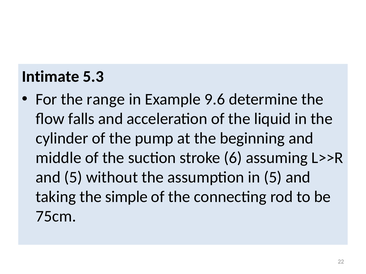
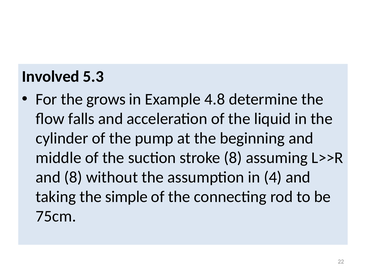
Intimate: Intimate -> Involved (51, 77)
range: range -> grows (106, 100)
9.6: 9.6 -> 4.8 (215, 100)
stroke 6: 6 -> 8 (233, 158)
and 5: 5 -> 8 (73, 178)
in 5: 5 -> 4 (273, 178)
